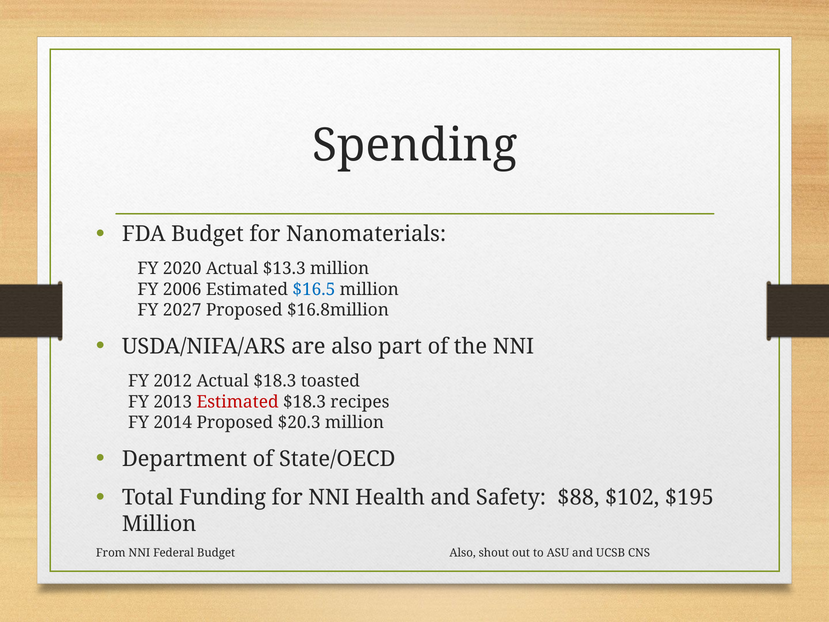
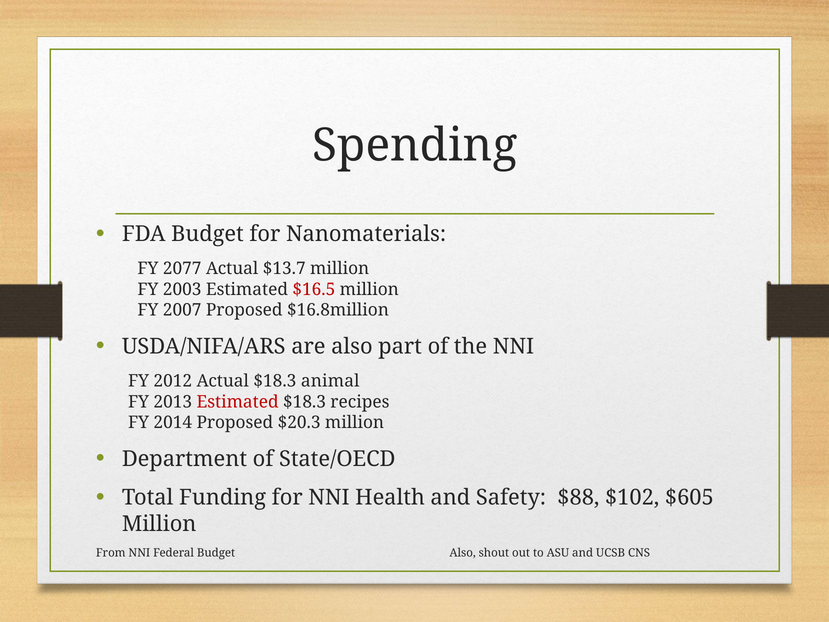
2020: 2020 -> 2077 (182, 269)
$13.3: $13.3 -> $13.7 (284, 269)
2006: 2006 -> 2003 (182, 289)
$16.5 colour: blue -> red (314, 289)
2027: 2027 -> 2007 (182, 310)
toasted: toasted -> animal (330, 381)
$195: $195 -> $605 (689, 497)
